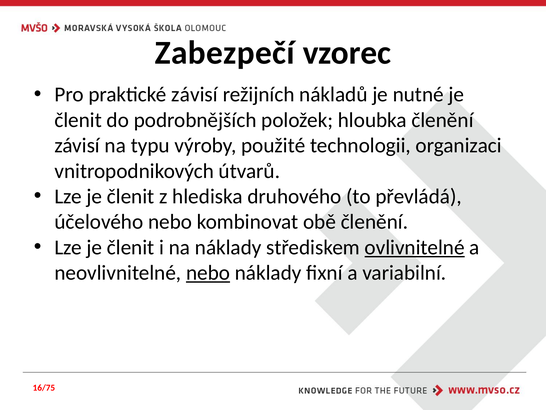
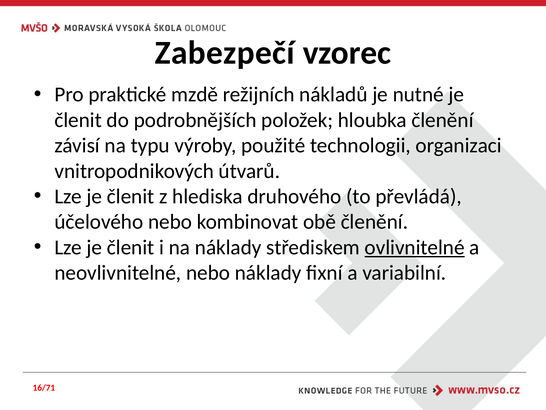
praktické závisí: závisí -> mzdě (195, 95)
nebo underline: present -> none (208, 273)
16/75: 16/75 -> 16/71 (44, 387)
